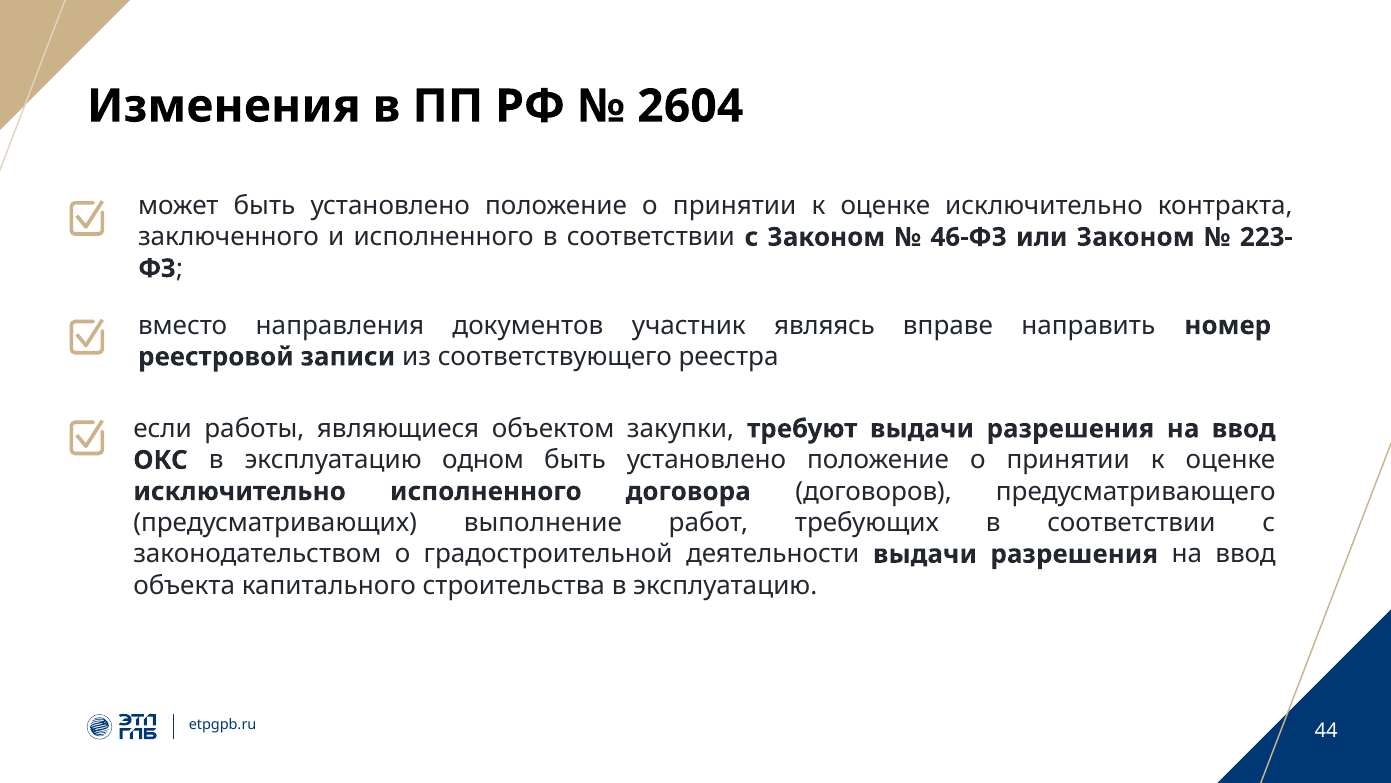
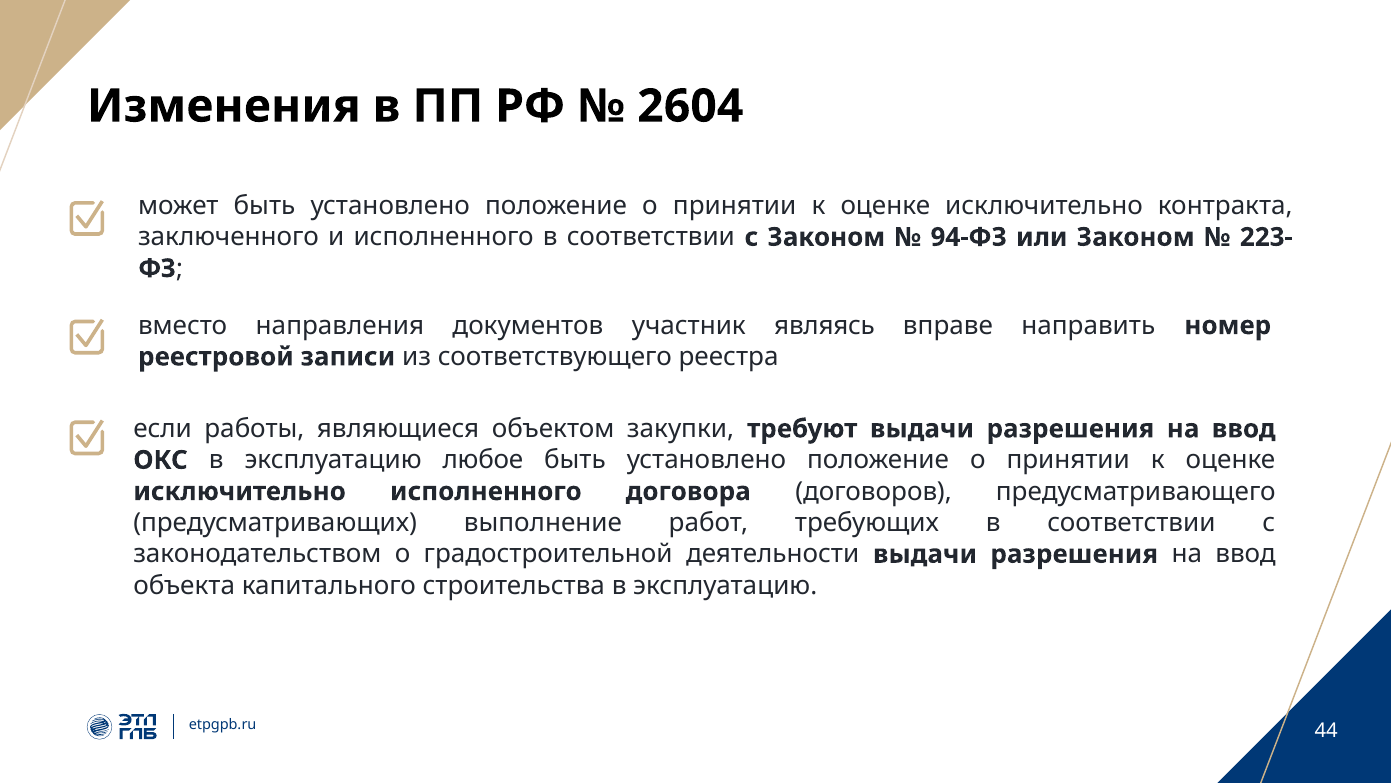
46-ФЗ: 46-ФЗ -> 94-ФЗ (969, 237)
одном: одном -> любое (483, 460)
